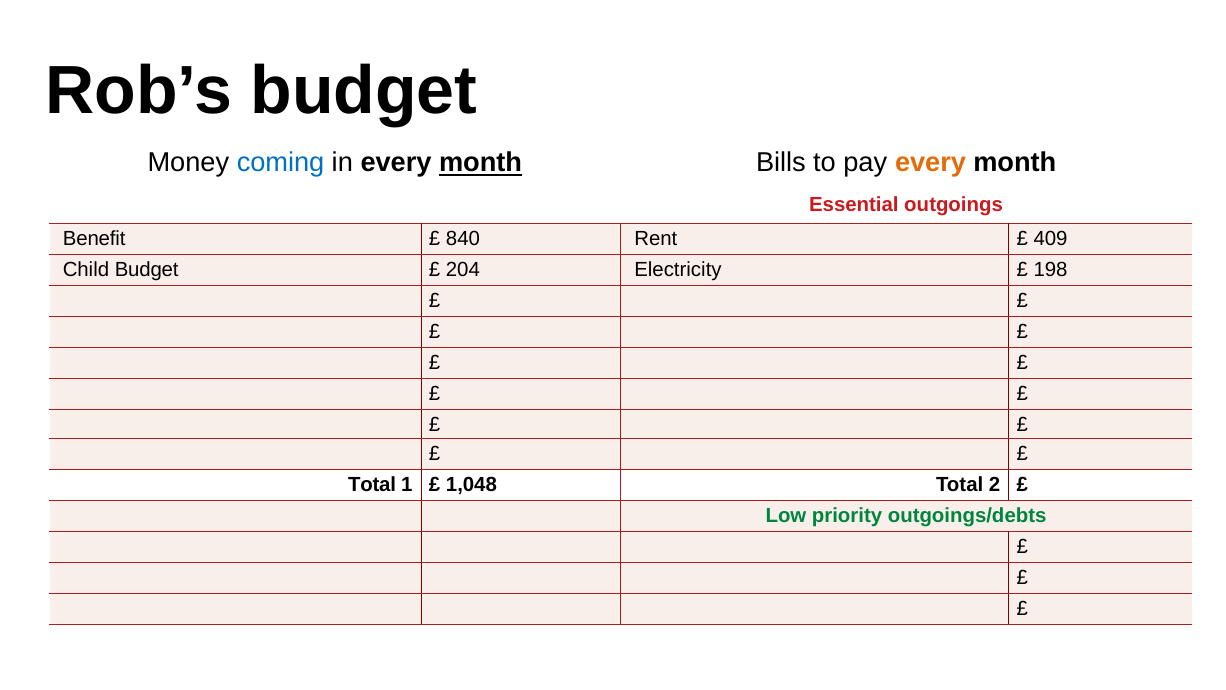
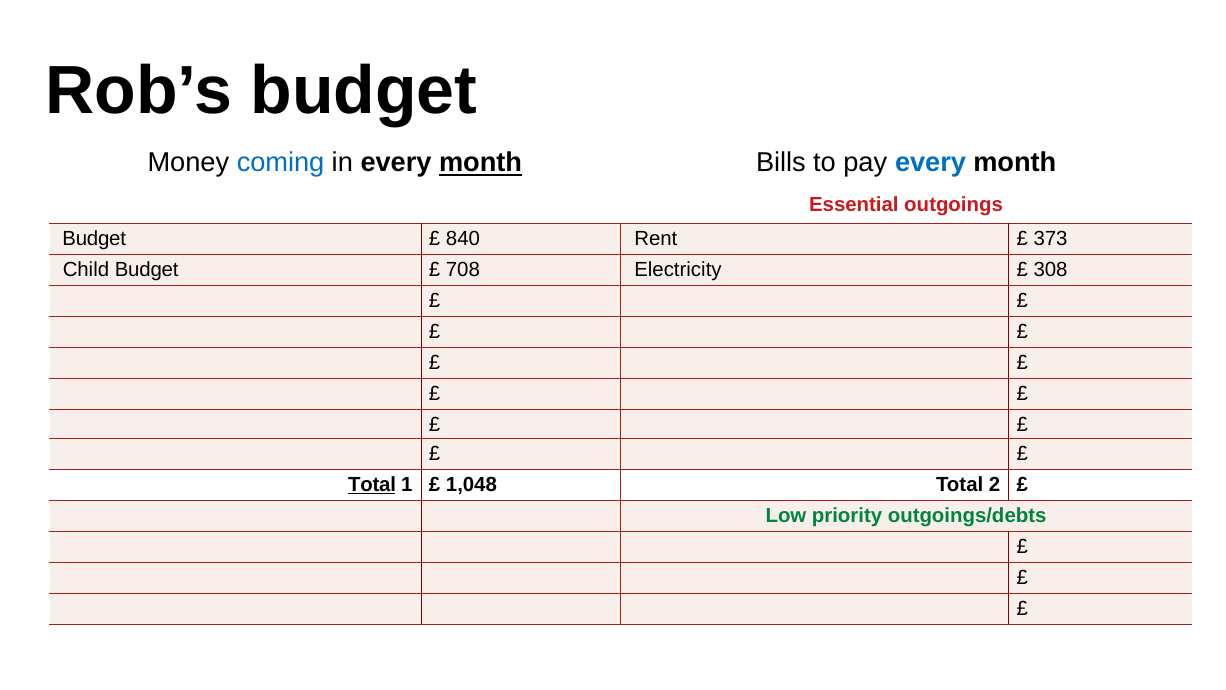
every colour: orange -> blue (930, 163)
Benefit: Benefit -> Budget (94, 239)
409: 409 -> 373 (1051, 239)
204: 204 -> 708 (463, 270)
198: 198 -> 308 (1051, 270)
Total underline: none -> present (372, 484)
